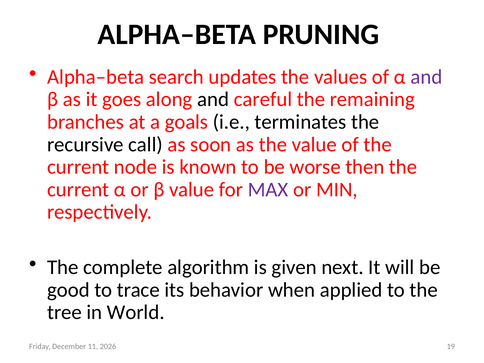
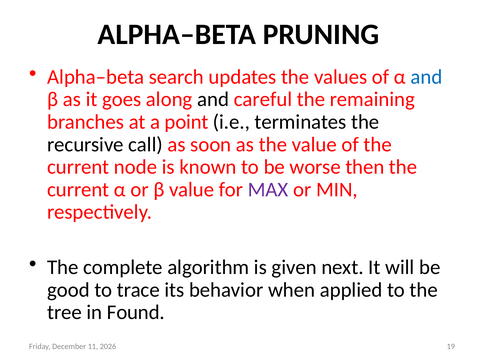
and colour: purple -> blue (426, 77)
goals: goals -> point (187, 122)
World: World -> Found (136, 312)
